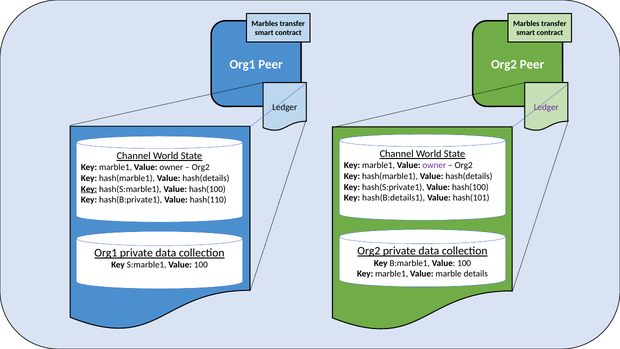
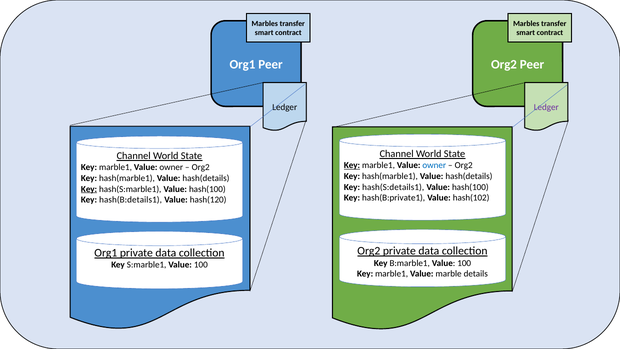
Key underline: none -> present (352, 165)
owner colour: purple -> blue (434, 165)
hash(S:private1: hash(S:private1 -> hash(S:details1 (393, 187)
hash(B:details1: hash(B:details1 -> hash(B:private1 (394, 198)
hash(101: hash(101 -> hash(102 (471, 198)
hash(B:private1: hash(B:private1 -> hash(B:details1 (131, 200)
hash(110: hash(110 -> hash(120 (208, 200)
